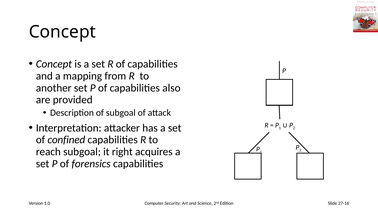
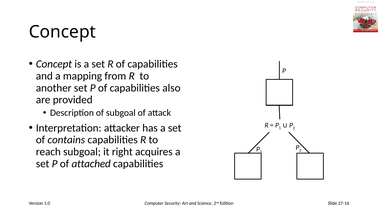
confined: confined -> contains (66, 140)
forensics: forensics -> attached (91, 163)
